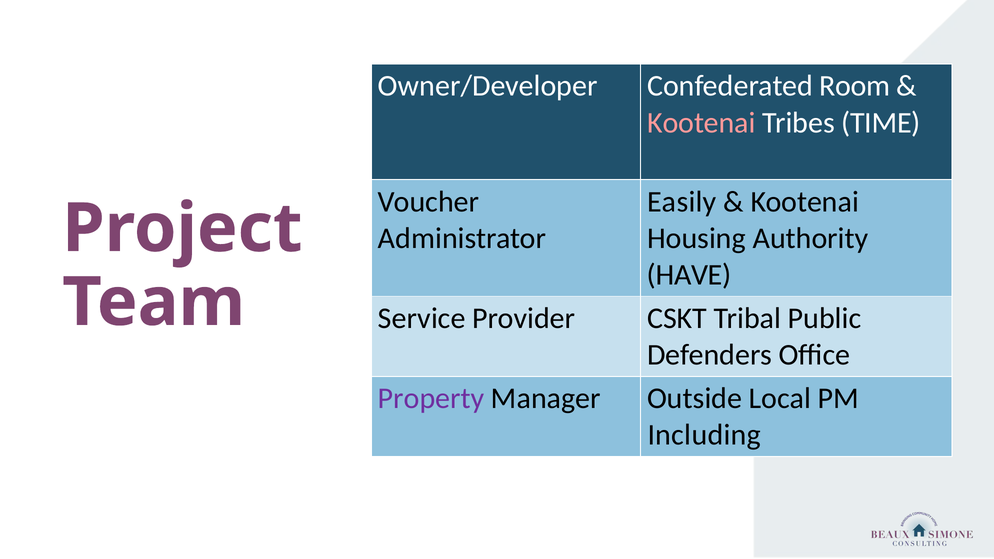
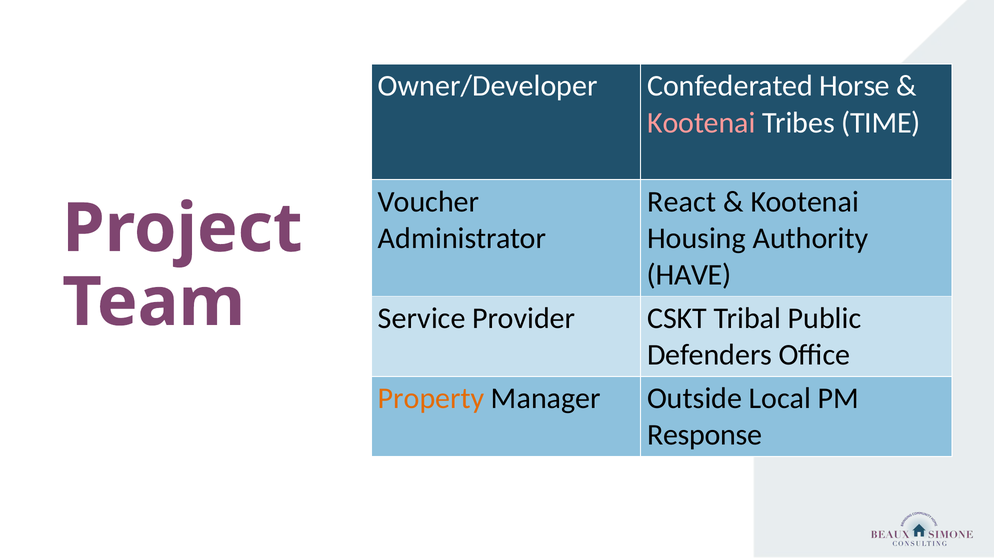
Room: Room -> Horse (855, 86)
Easily: Easily -> React (682, 202)
Property colour: purple -> orange (431, 398)
Including: Including -> Response (705, 435)
